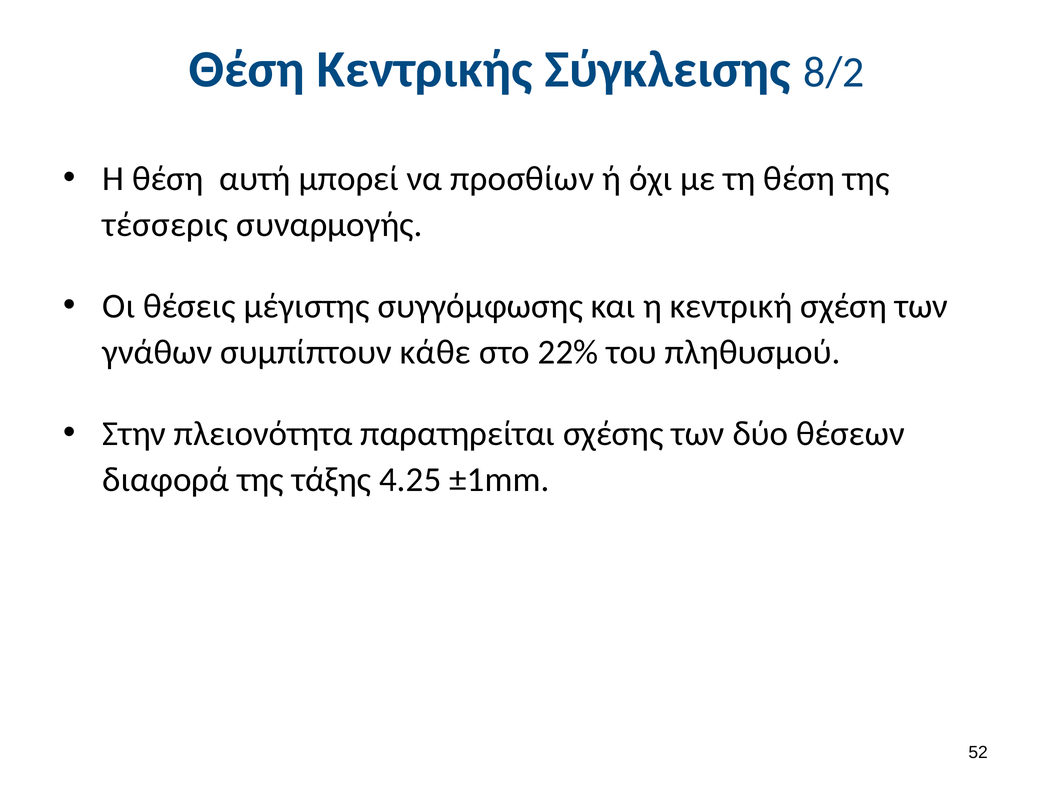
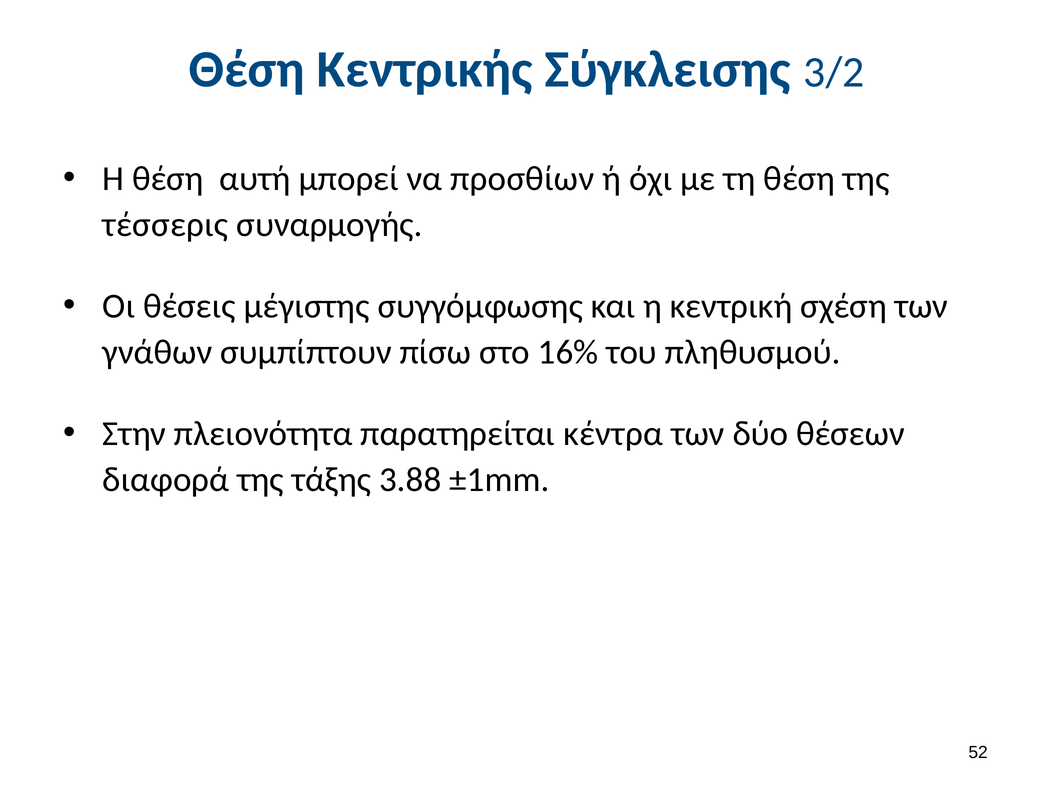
8/2: 8/2 -> 3/2 (834, 72)
κάθε: κάθε -> πίσω (436, 352)
22%: 22% -> 16% (568, 352)
σχέσης: σχέσης -> κέντρα (613, 434)
4.25: 4.25 -> 3.88 (410, 480)
